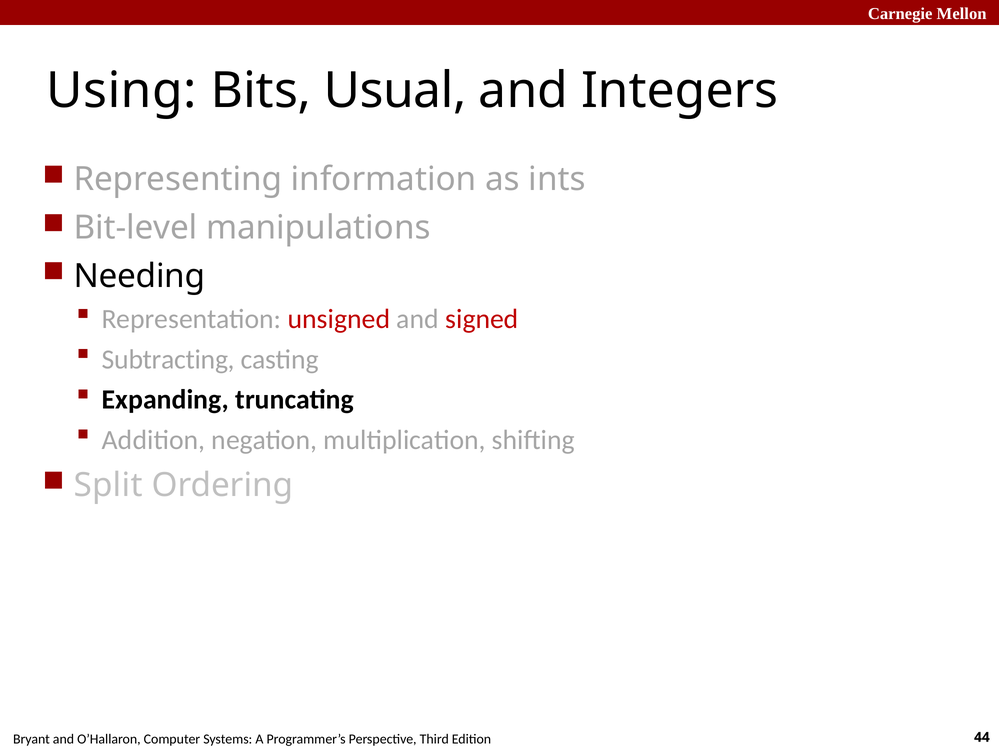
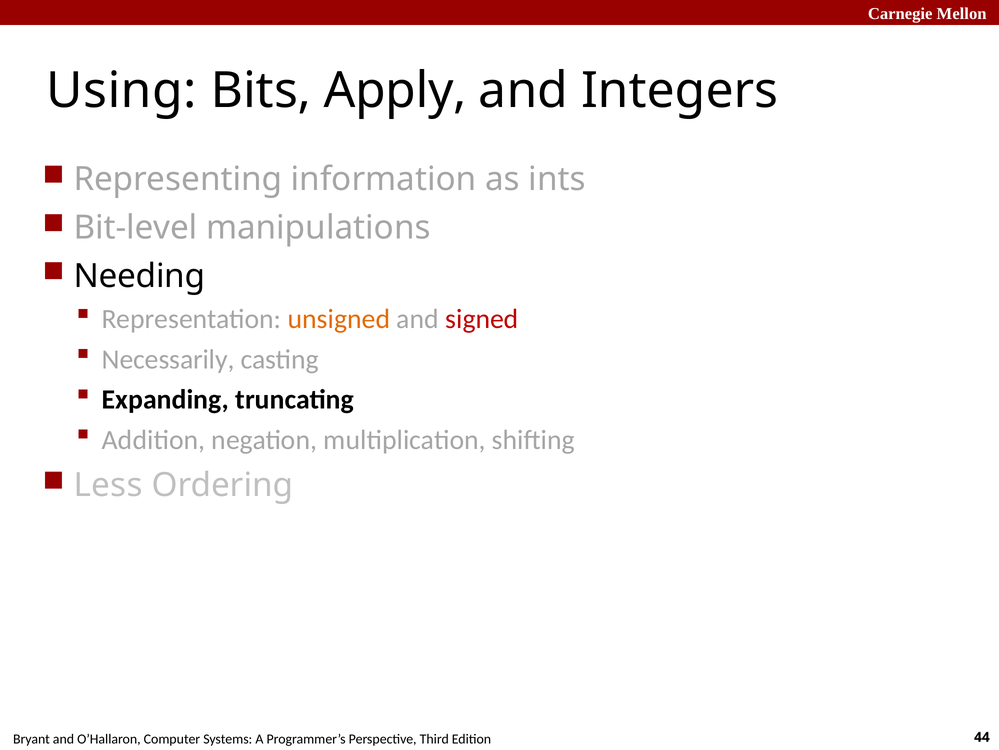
Usual: Usual -> Apply (395, 91)
unsigned colour: red -> orange (339, 319)
Subtracting: Subtracting -> Necessarily (168, 359)
Split: Split -> Less (108, 485)
